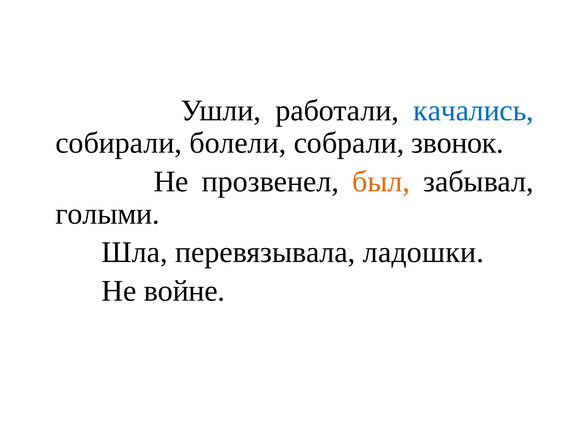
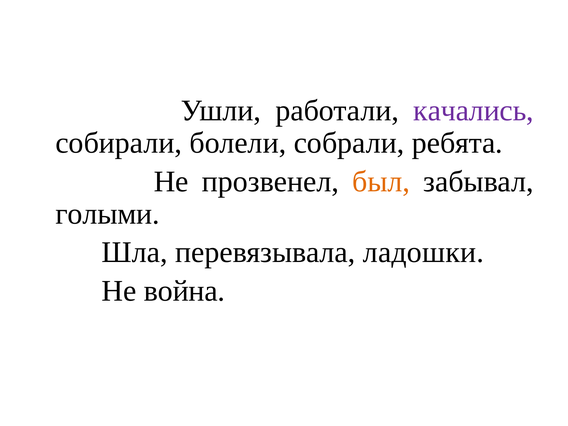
качались colour: blue -> purple (474, 111)
звонок: звонок -> ребята (457, 143)
войне: войне -> война (184, 291)
